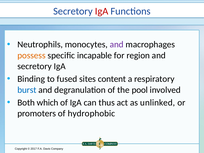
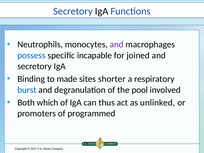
IgA colour: red -> black (102, 11)
possess colour: orange -> blue (31, 55)
region: region -> joined (138, 55)
fused: fused -> made (67, 79)
content: content -> shorter (112, 79)
hydrophobic: hydrophobic -> programmed (91, 113)
